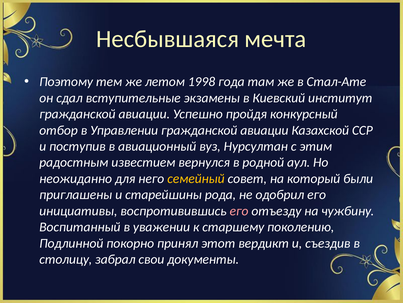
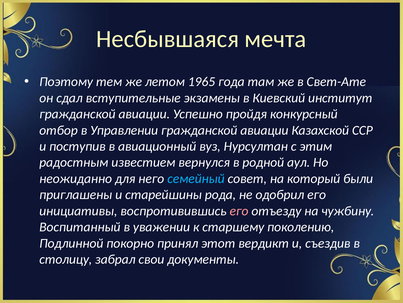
1998: 1998 -> 1965 (202, 82)
Стал-Ате: Стал-Ате -> Свет-Ате (336, 82)
семейный colour: yellow -> light blue (196, 178)
